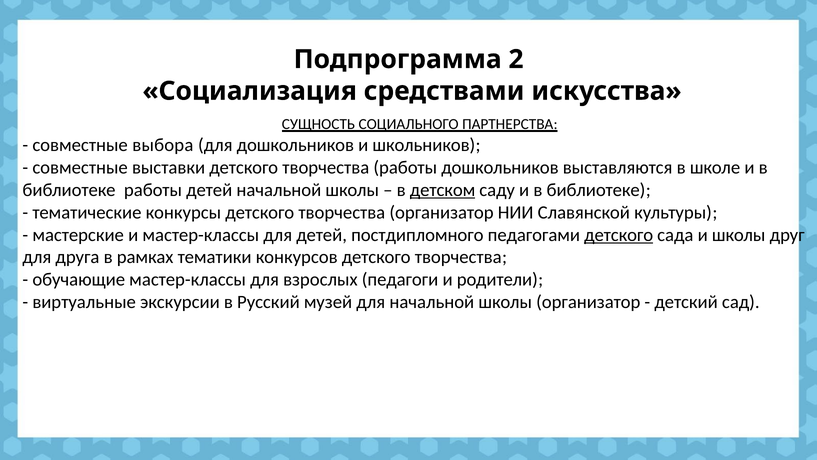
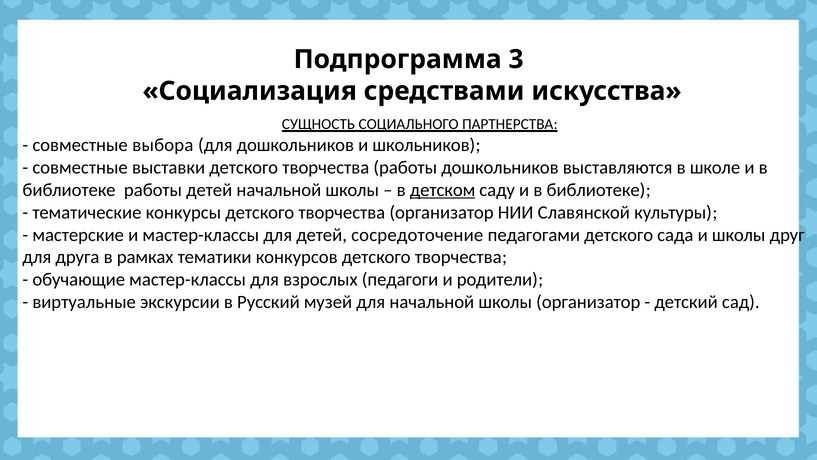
2: 2 -> 3 (516, 59)
постдипломного: постдипломного -> сосредоточение (417, 235)
детского underline: present -> none (619, 235)
